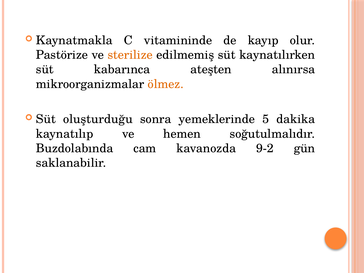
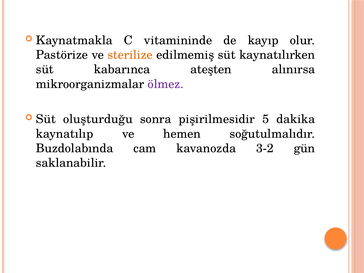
ölmez colour: orange -> purple (166, 84)
yemeklerinde: yemeklerinde -> pişirilmesidir (217, 119)
9-2: 9-2 -> 3-2 (265, 148)
